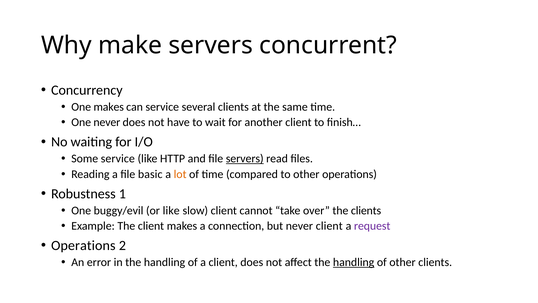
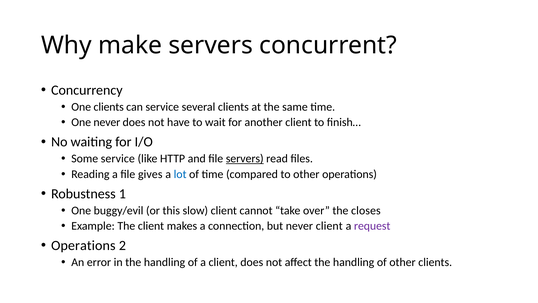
One makes: makes -> clients (109, 107)
basic: basic -> gives (150, 174)
lot colour: orange -> blue (180, 174)
or like: like -> this (171, 210)
the clients: clients -> closes (366, 210)
handling underline: present -> none (354, 262)
